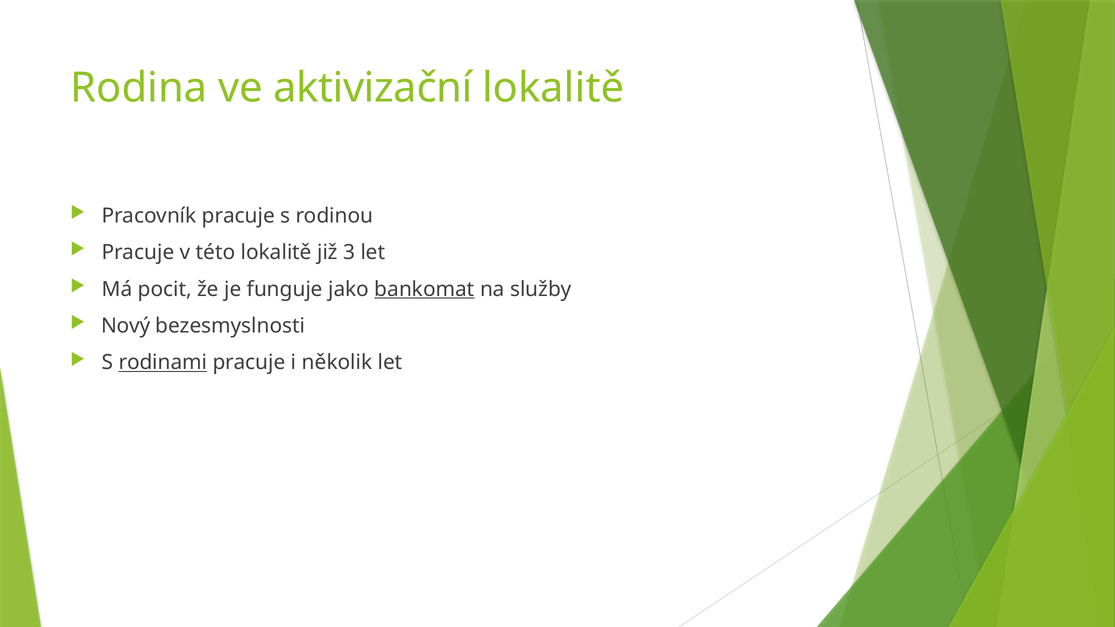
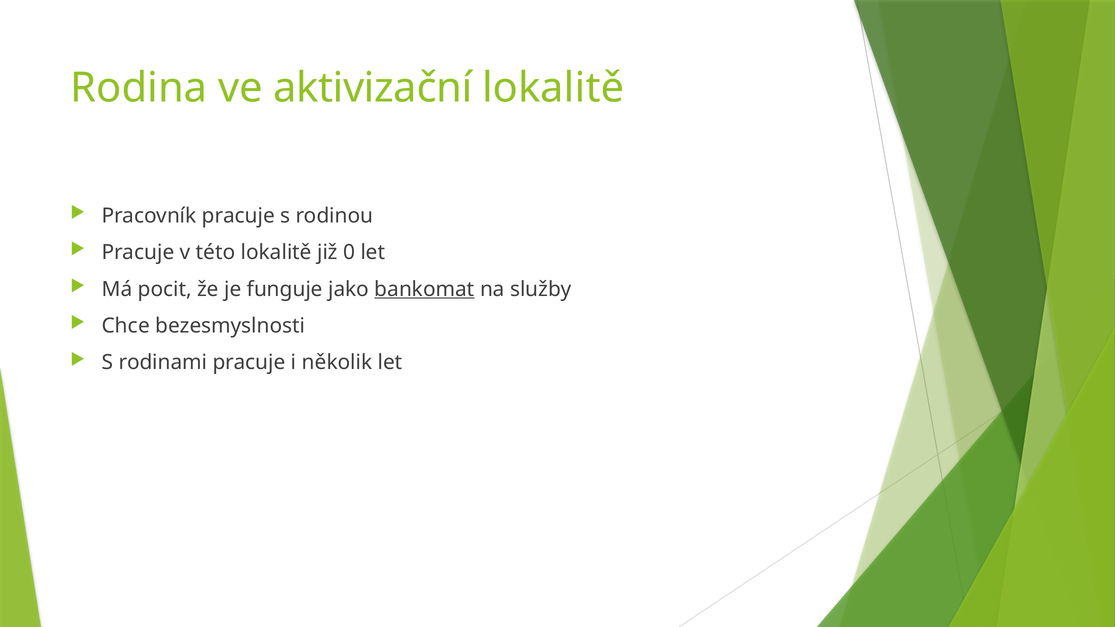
3: 3 -> 0 (349, 253)
Nový: Nový -> Chce (126, 326)
rodinami underline: present -> none (163, 363)
